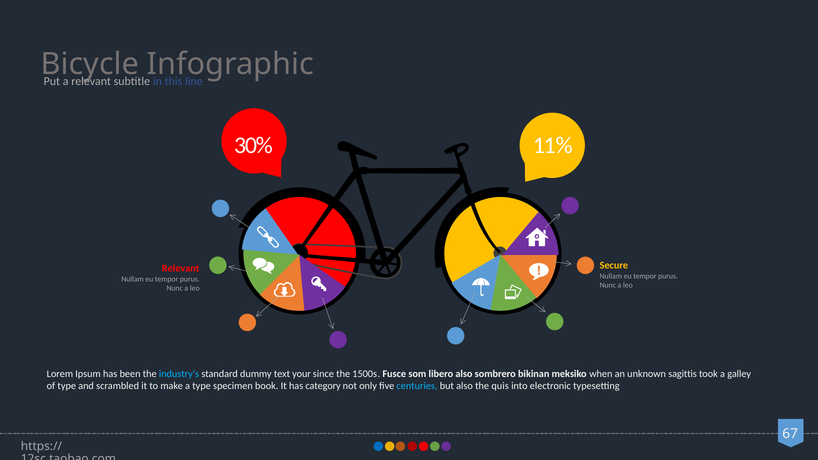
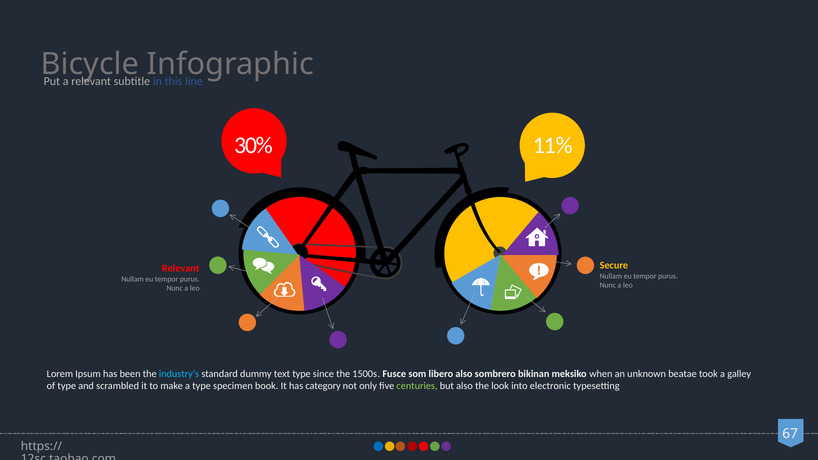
text your: your -> type (302, 374)
sagittis: sagittis -> beatae (683, 374)
centuries colour: light blue -> light green (417, 386)
quis: quis -> look (500, 386)
